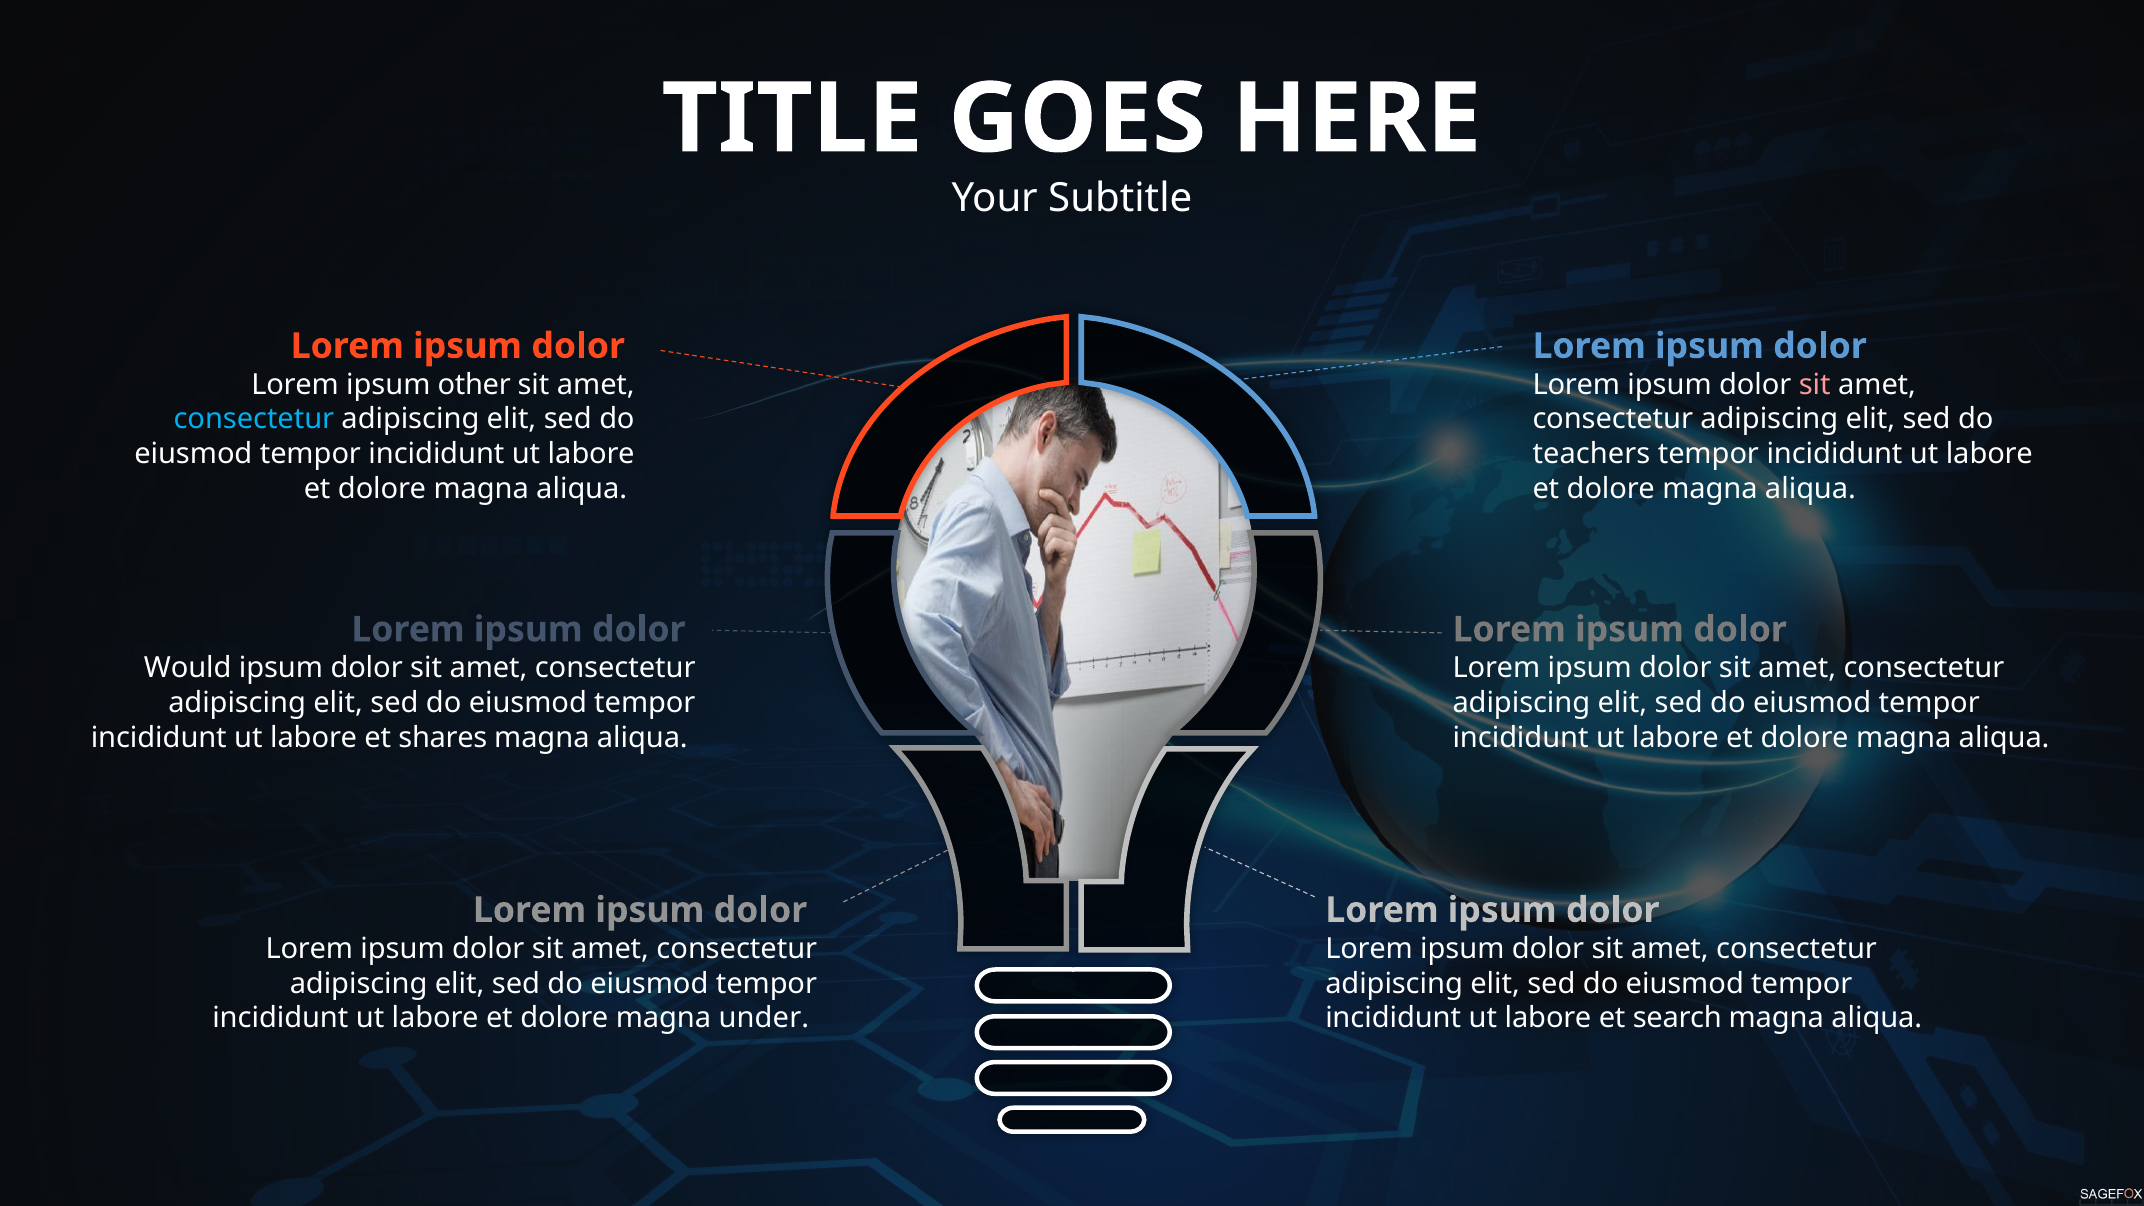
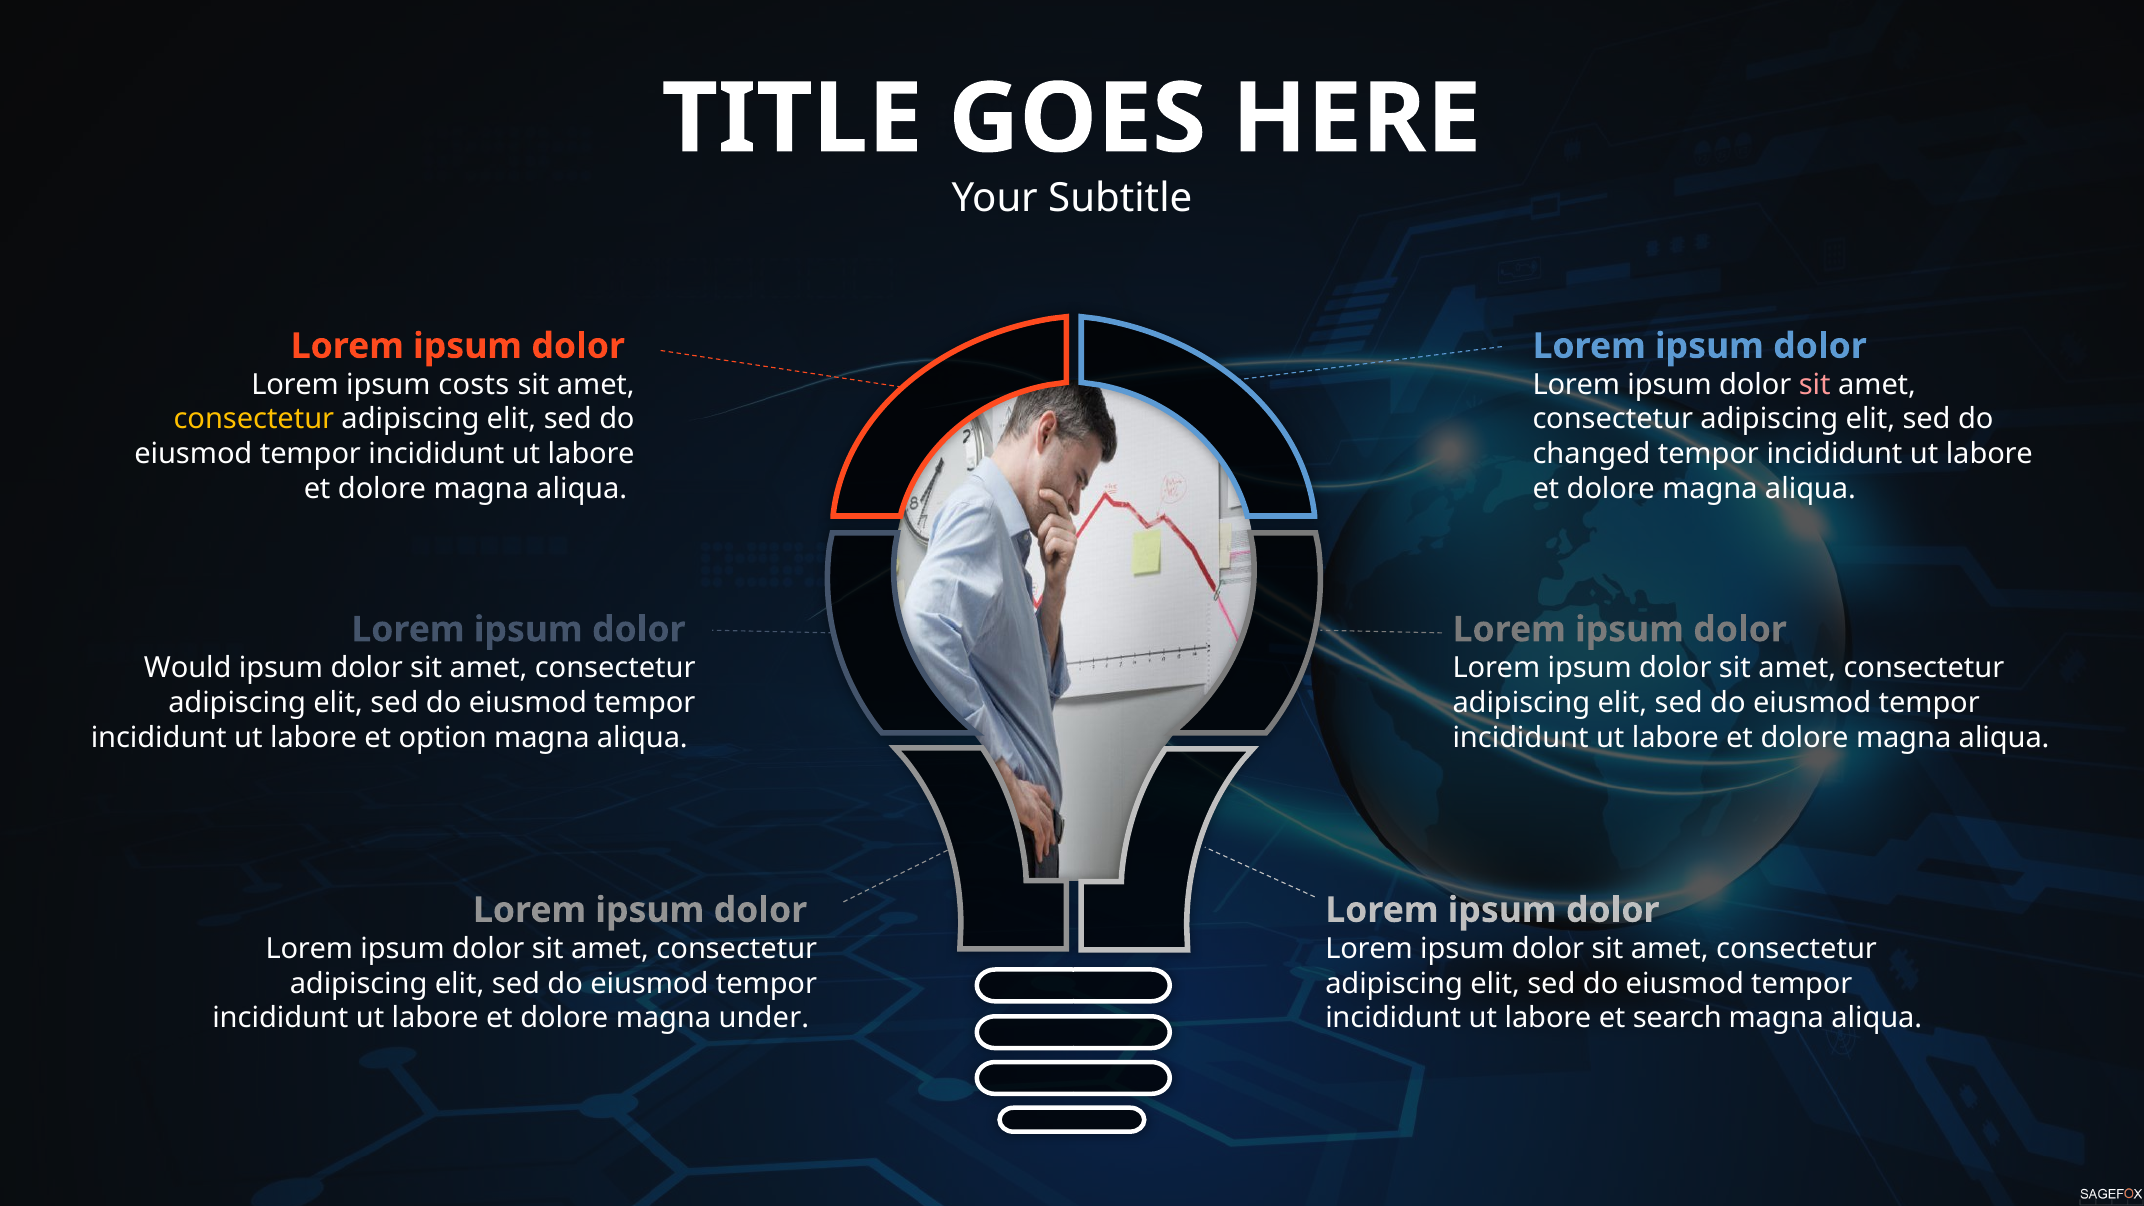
other: other -> costs (474, 384)
consectetur colour: light blue -> yellow (254, 419)
teachers: teachers -> changed (1591, 454)
shares: shares -> option (443, 738)
